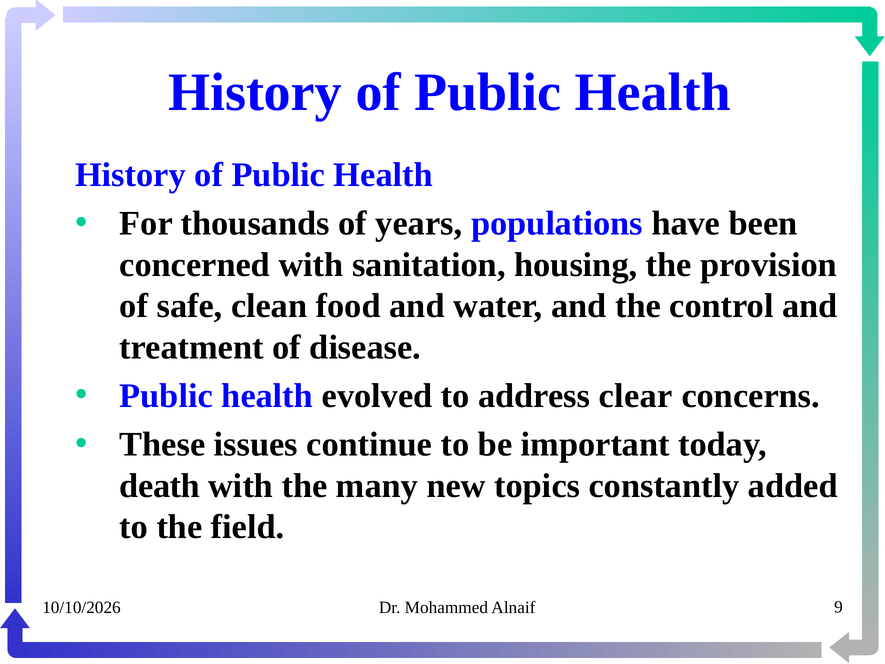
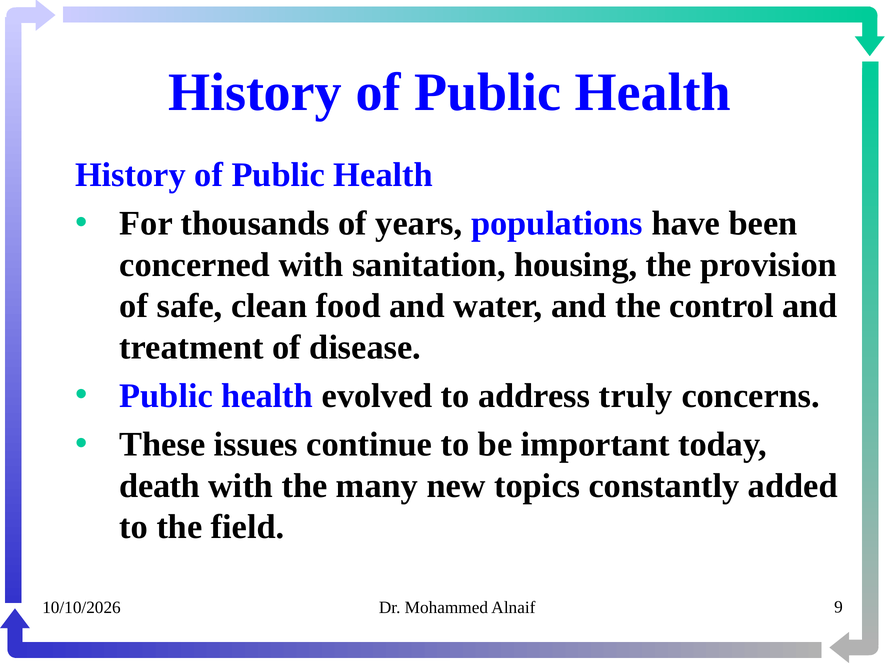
clear: clear -> truly (636, 396)
